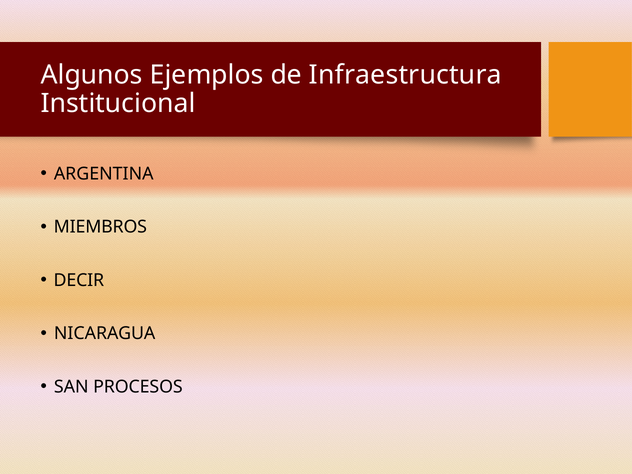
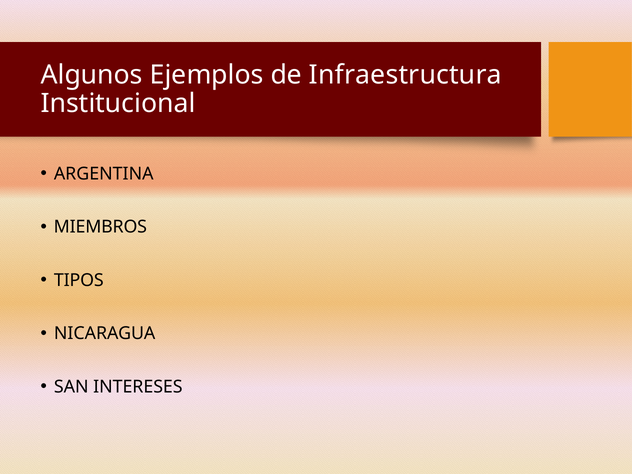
DECIR: DECIR -> TIPOS (79, 280)
PROCESOS: PROCESOS -> INTERESES (138, 387)
